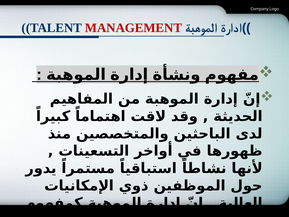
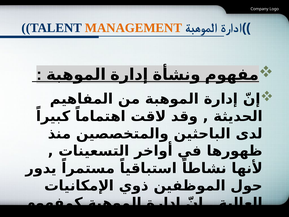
MANAGEMENT colour: red -> orange (133, 28)
